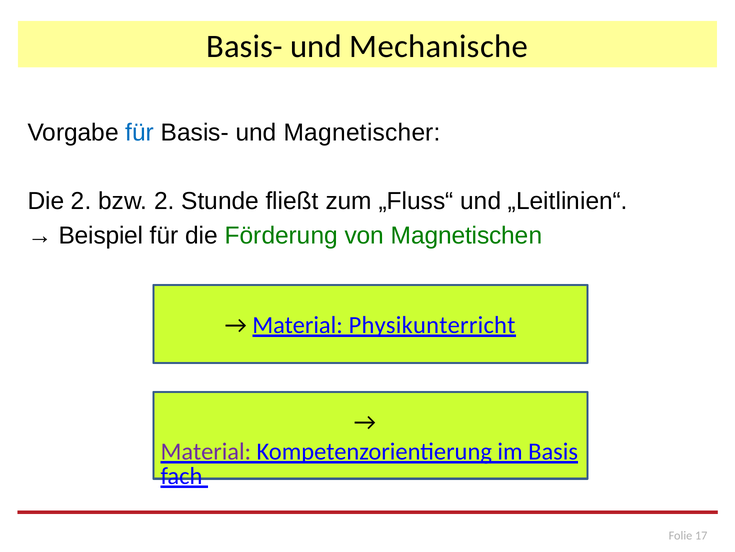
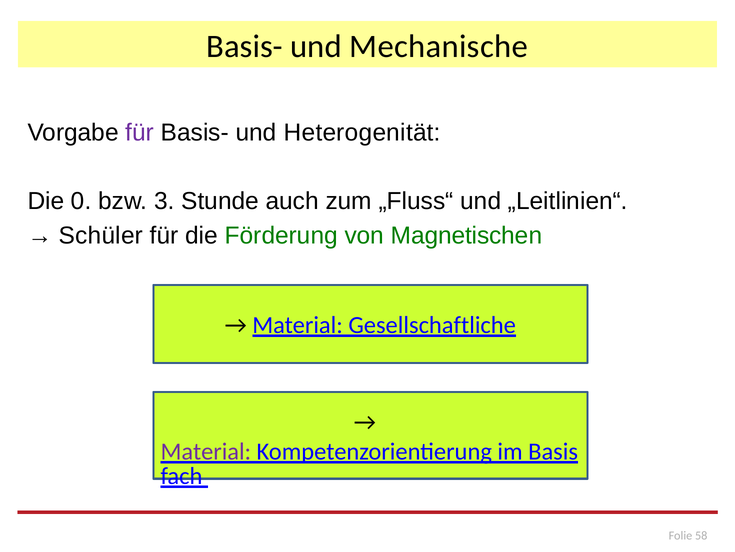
für colour: blue -> purple (140, 132)
Magnetischer: Magnetischer -> Heterogenität (362, 132)
Die 2: 2 -> 0 (81, 201)
bzw 2: 2 -> 3 (164, 201)
fließt: fließt -> auch (292, 201)
Beispiel: Beispiel -> Schüler (101, 235)
Physikunterricht: Physikunterricht -> Gesellschaftliche (432, 325)
17: 17 -> 58 (701, 535)
